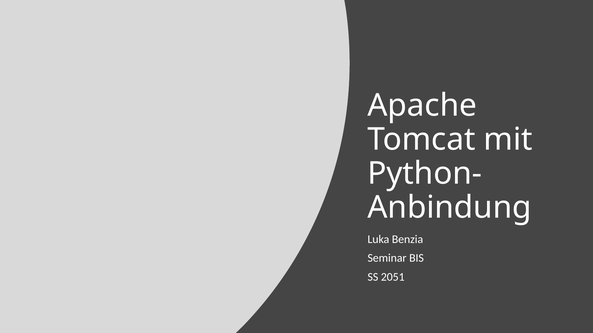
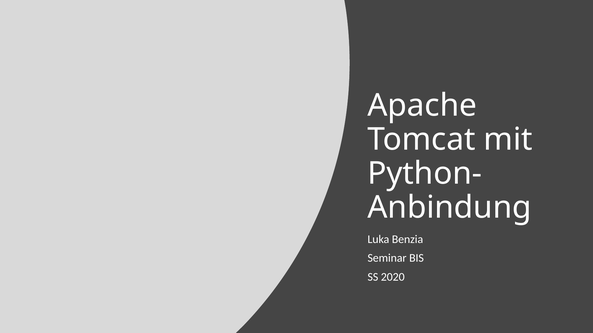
2051: 2051 -> 2020 (393, 277)
